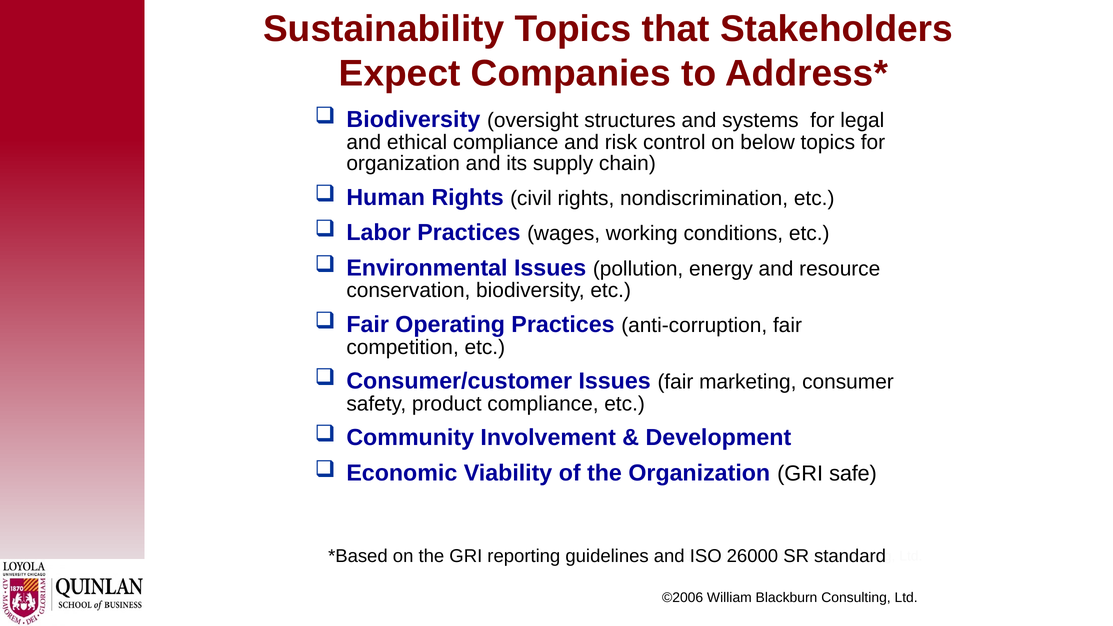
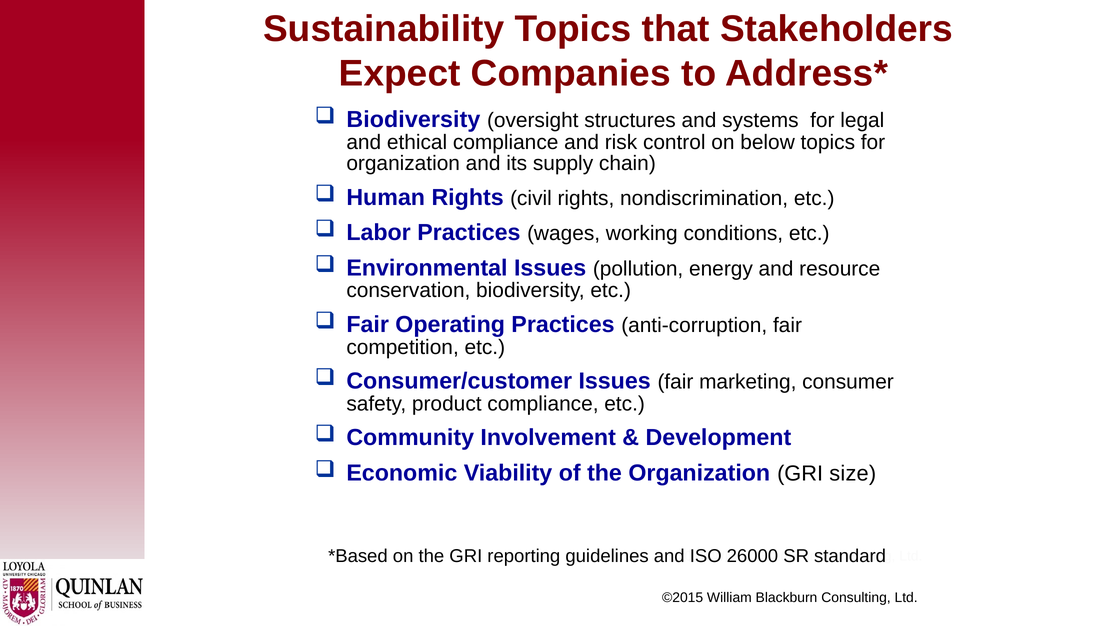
safe: safe -> size (853, 474)
©2006: ©2006 -> ©2015 (683, 598)
